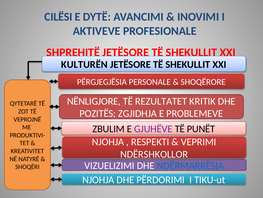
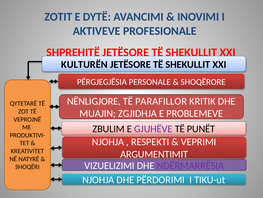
CILËSI: CILËSI -> ZOTIT (58, 17)
REZULTATET: REZULTATET -> PARAFILLOR (161, 101)
POZITËS: POZITËS -> MUAJIN (98, 113)
NDËRSHKOLLOR: NDËRSHKOLLOR -> ARGUMENTIMIT (154, 154)
NDËRMARRËSIA colour: blue -> purple (190, 165)
